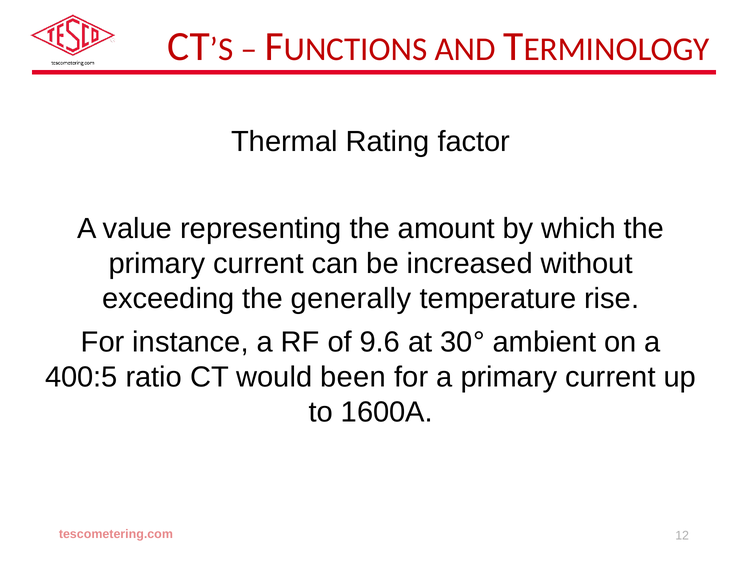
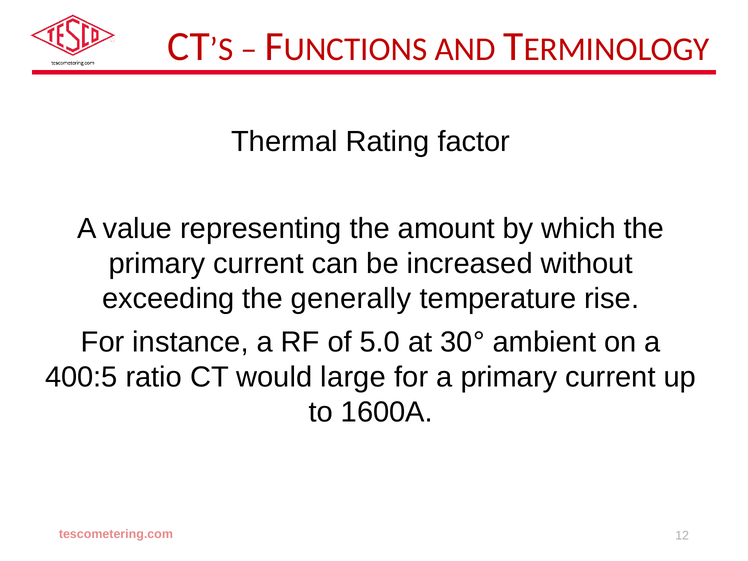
9.6: 9.6 -> 5.0 (380, 342)
been: been -> large (353, 377)
